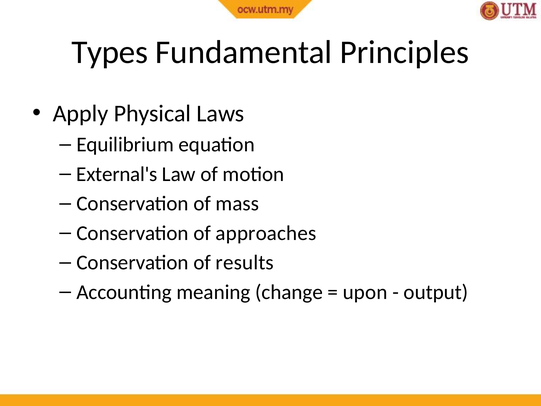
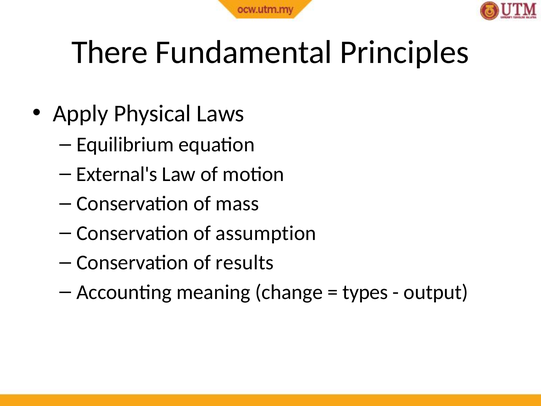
Types: Types -> There (110, 52)
approaches: approaches -> assumption (266, 233)
upon: upon -> types (365, 292)
